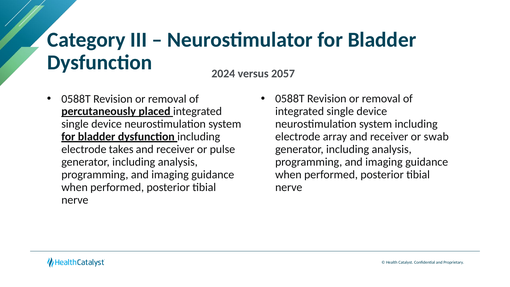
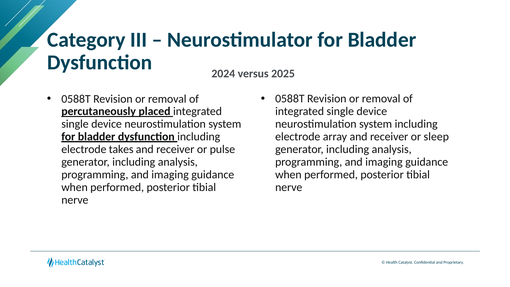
2057: 2057 -> 2025 (283, 74)
swab: swab -> sleep (436, 137)
